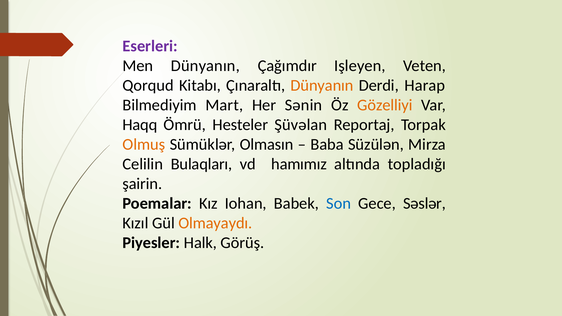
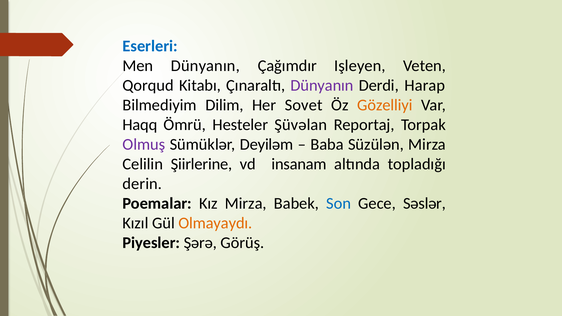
Eserleri colour: purple -> blue (150, 46)
Dünyanın colour: orange -> purple (322, 85)
Mart: Mart -> Dilim (224, 105)
Sənin: Sənin -> Sovet (304, 105)
Olmuş colour: orange -> purple (144, 144)
Olmasın: Olmasın -> Deyiləm (267, 144)
Bulaqları: Bulaqları -> Şiirlerine (202, 164)
hamımız: hamımız -> insanam (299, 164)
şairin: şairin -> derin (142, 184)
Kız Iohan: Iohan -> Mirza (246, 203)
Halk: Halk -> Şərə (200, 243)
